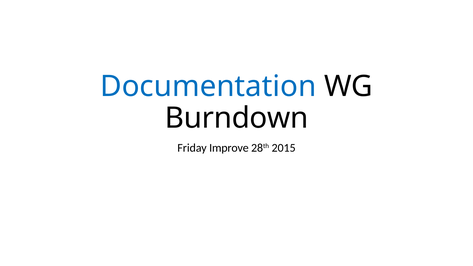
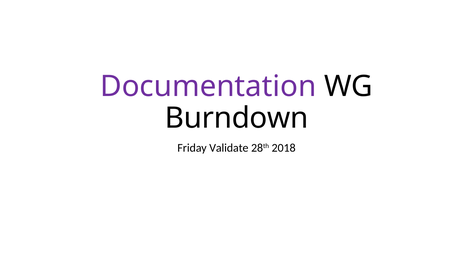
Documentation colour: blue -> purple (208, 86)
Improve: Improve -> Validate (229, 148)
2015: 2015 -> 2018 (284, 148)
